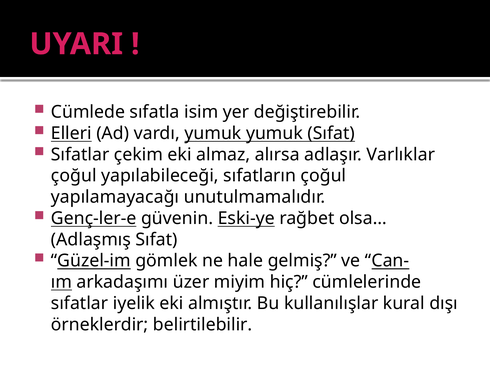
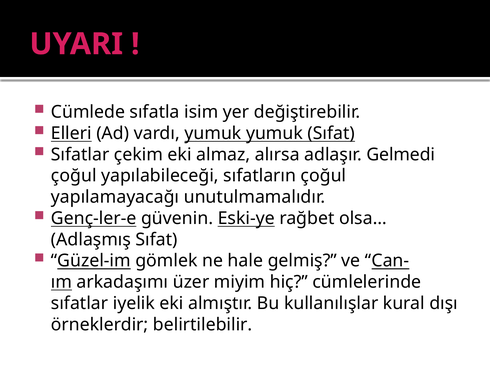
Varlıklar: Varlıklar -> Gelmedi (401, 154)
